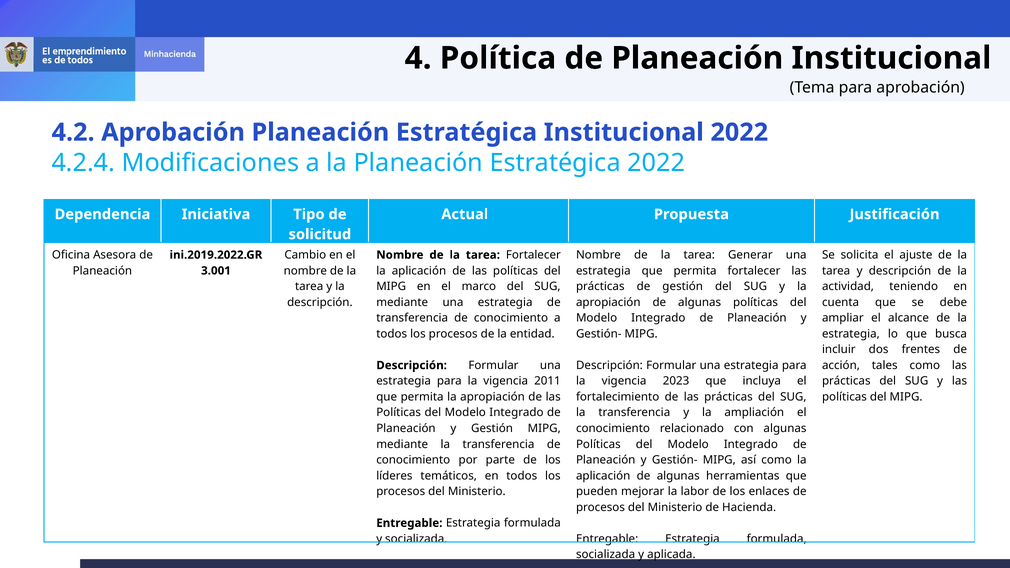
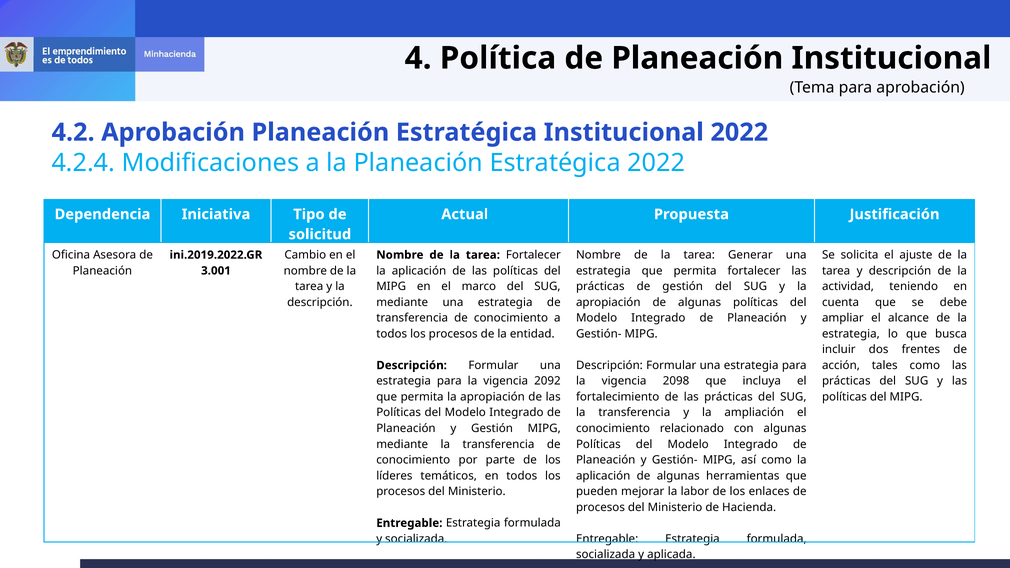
2011: 2011 -> 2092 (547, 381)
2023: 2023 -> 2098 (676, 381)
